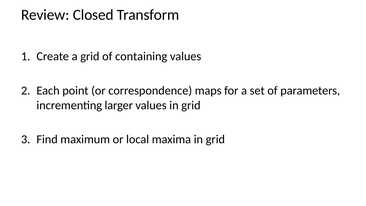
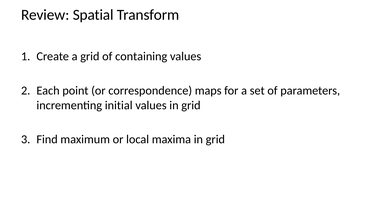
Closed: Closed -> Spatial (93, 15)
larger: larger -> initial (119, 105)
